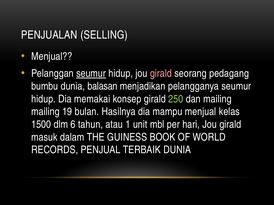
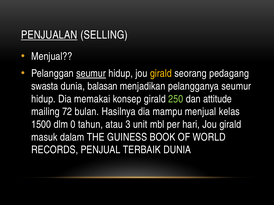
PENJUALAN underline: none -> present (49, 35)
girald colour: pink -> yellow (161, 74)
bumbu: bumbu -> swasta (45, 86)
dan mailing: mailing -> attitude (218, 99)
19: 19 -> 72 (67, 112)
6: 6 -> 0 (73, 125)
1: 1 -> 3 (128, 125)
